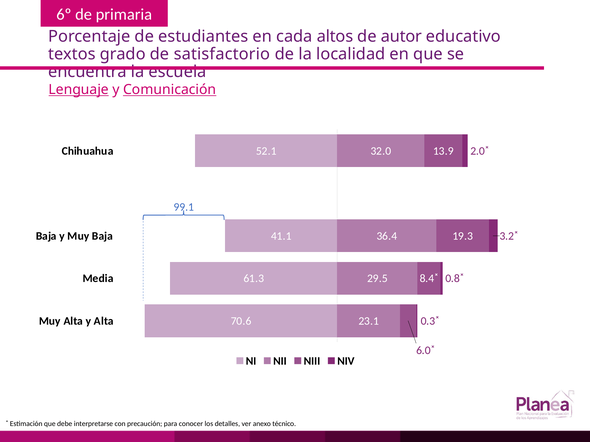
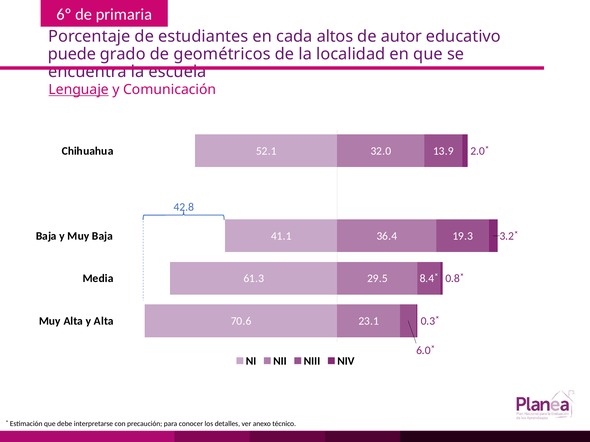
textos: textos -> puede (72, 54)
satisfactorio: satisfactorio -> geométricos (222, 54)
Comunicación underline: present -> none (170, 90)
99.1: 99.1 -> 42.8 (184, 207)
